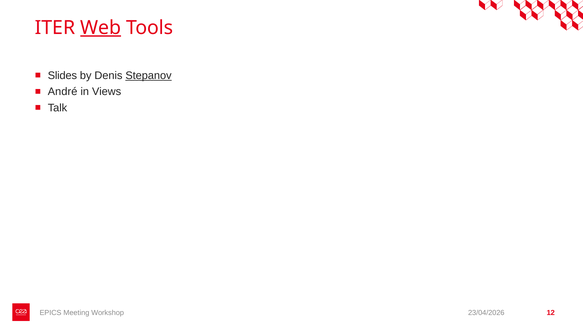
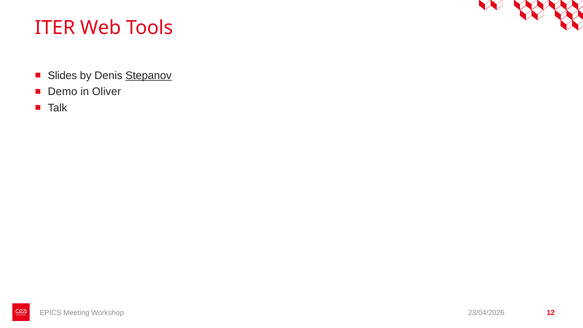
Web underline: present -> none (101, 28)
André: André -> Demo (63, 92)
Views: Views -> Oliver (107, 92)
